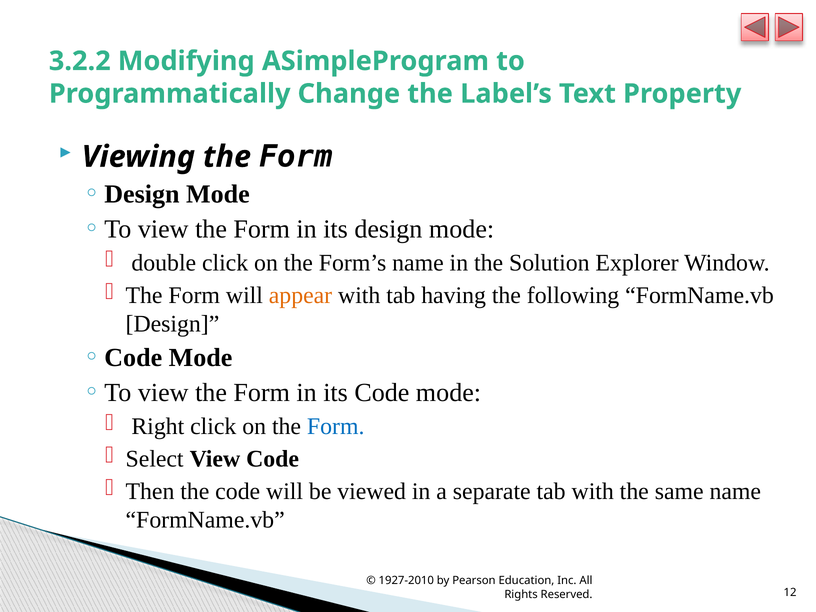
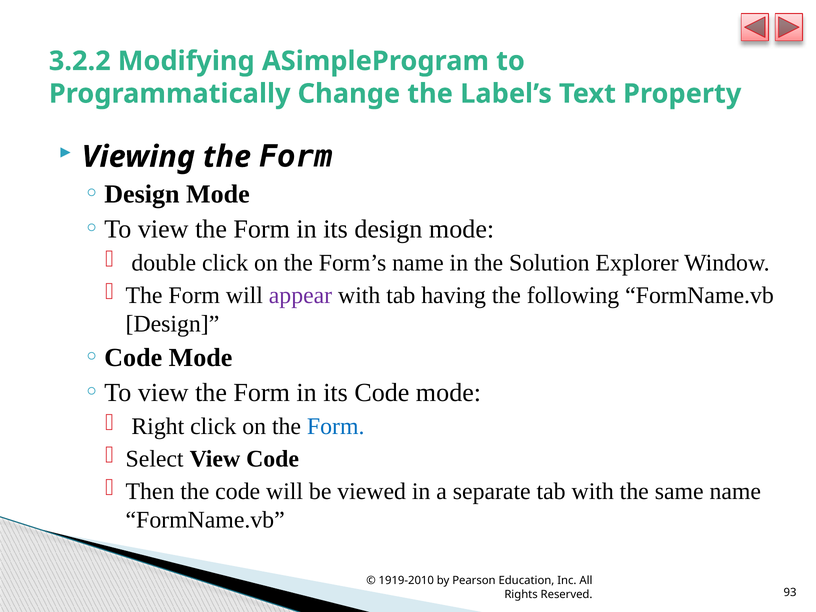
appear colour: orange -> purple (300, 295)
1927-2010: 1927-2010 -> 1919-2010 (406, 581)
12: 12 -> 93 (790, 593)
